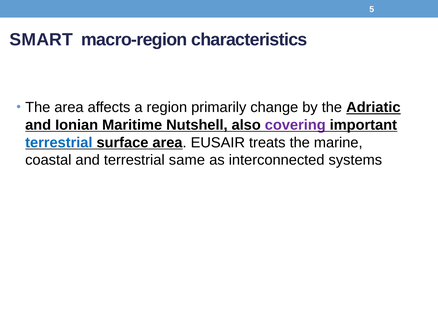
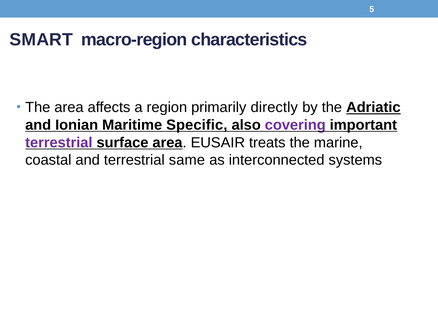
change: change -> directly (274, 107)
Nutshell: Nutshell -> Specific (197, 125)
terrestrial colour: blue -> purple (59, 142)
